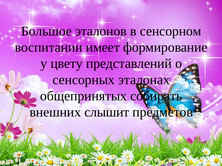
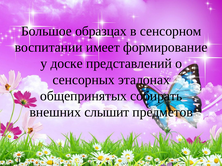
эталонов: эталонов -> образцах (101, 31)
цвету: цвету -> доске (67, 64)
